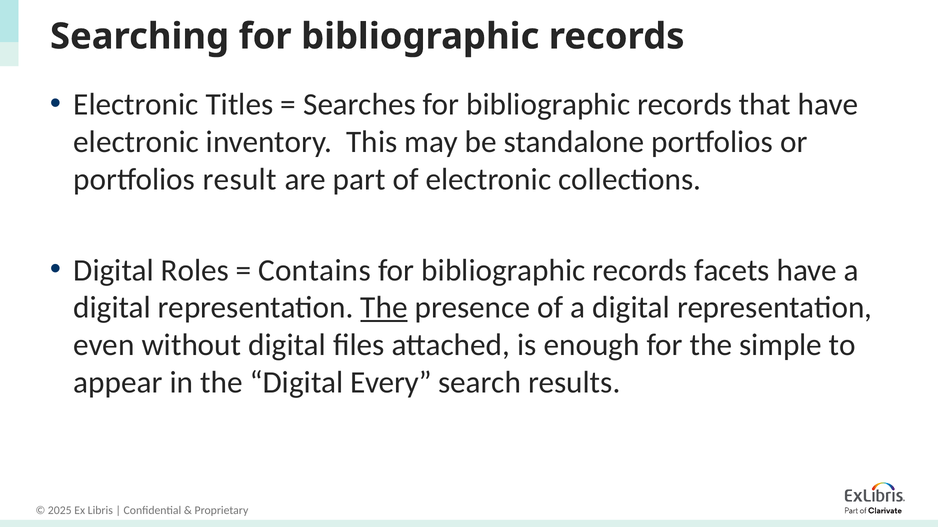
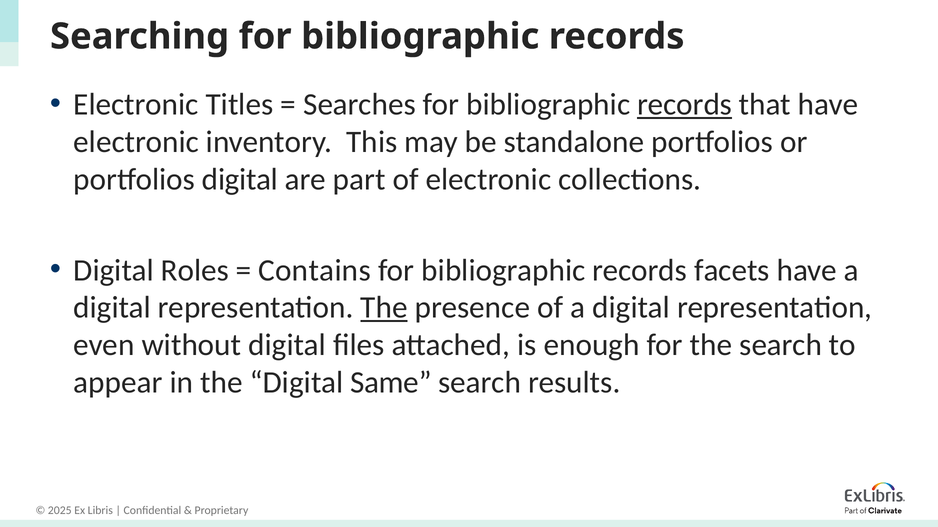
records underline: none -> present (685, 105)
portfolios result: result -> digital (240, 180)
the simple: simple -> search (781, 346)
Every: Every -> Same (391, 383)
